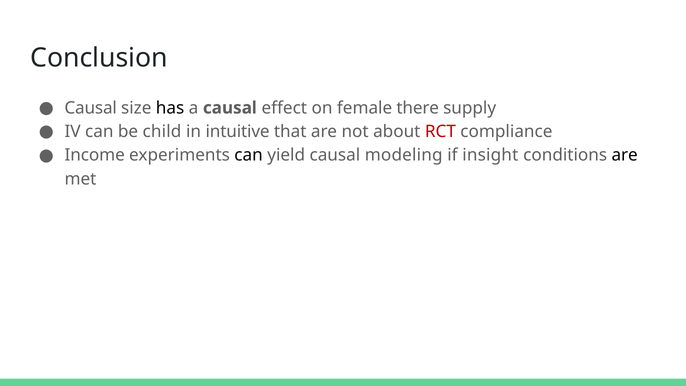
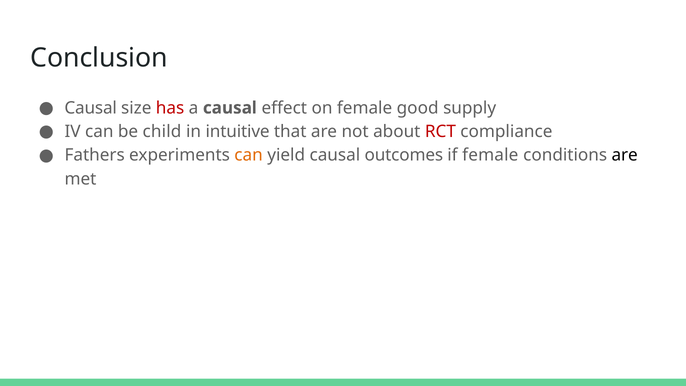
has colour: black -> red (170, 108)
there: there -> good (418, 108)
Income: Income -> Fathers (95, 155)
can colour: black -> orange (249, 155)
modeling: modeling -> outcomes (404, 155)
if insight: insight -> female (490, 155)
